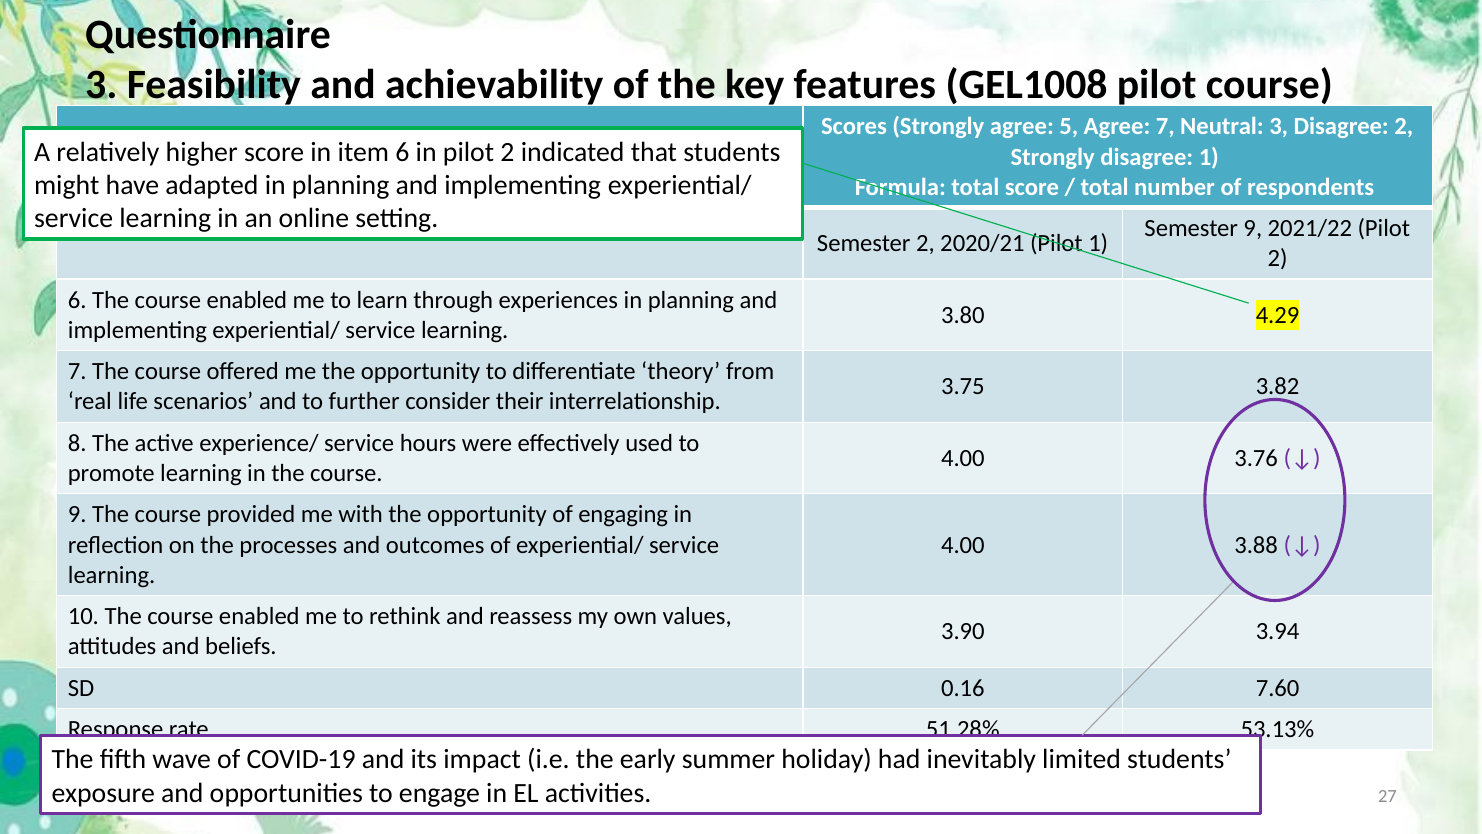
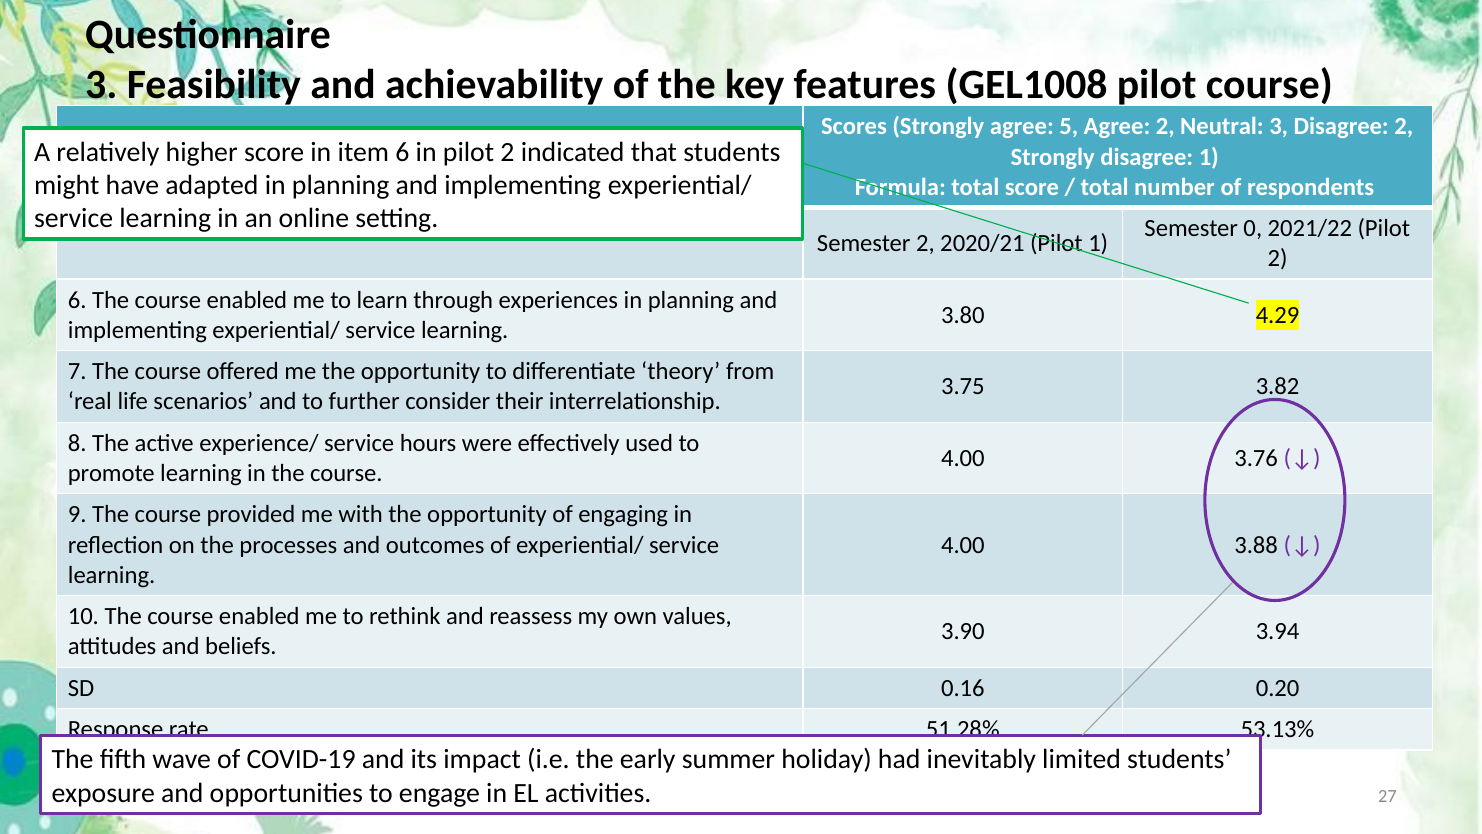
Agree 7: 7 -> 2 (1165, 127)
Semester 9: 9 -> 0 (1253, 228)
7.60: 7.60 -> 0.20 (1278, 688)
